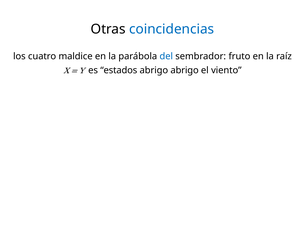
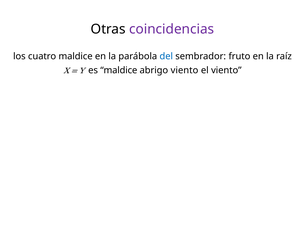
coincidencias colour: blue -> purple (172, 29)
es estados: estados -> maldice (119, 70)
abrigo abrigo: abrigo -> viento (184, 70)
